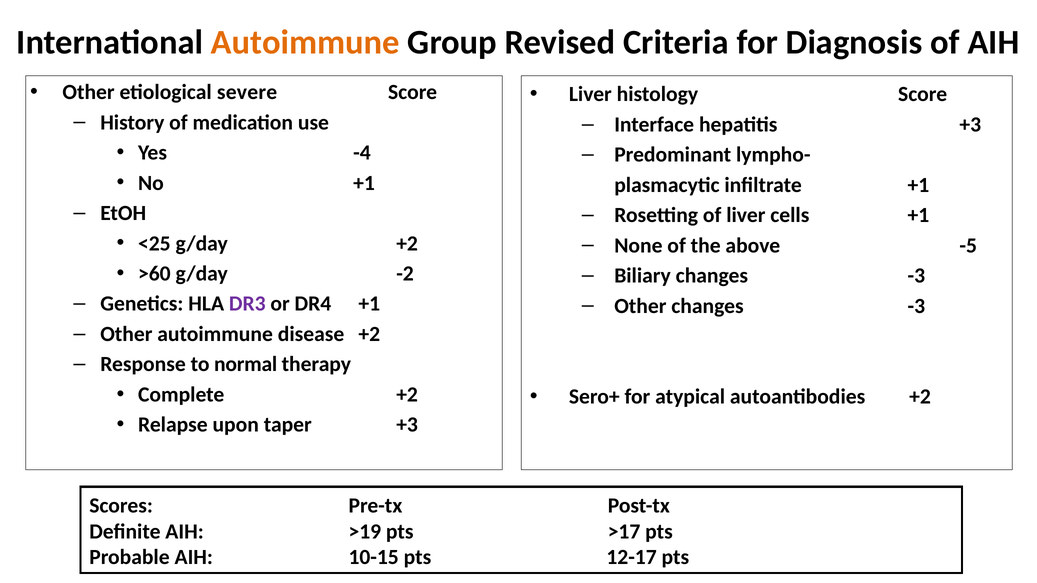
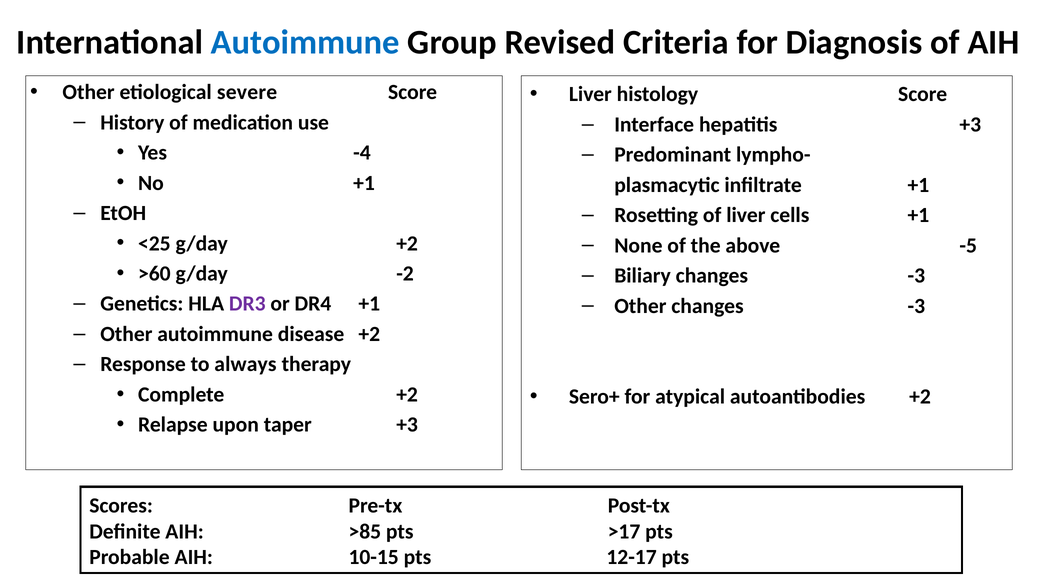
Autoimmune colour: orange -> blue (305, 42)
normal: normal -> always (245, 365)
>19: >19 -> >85 (365, 532)
